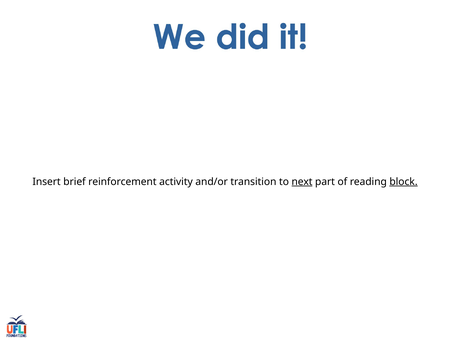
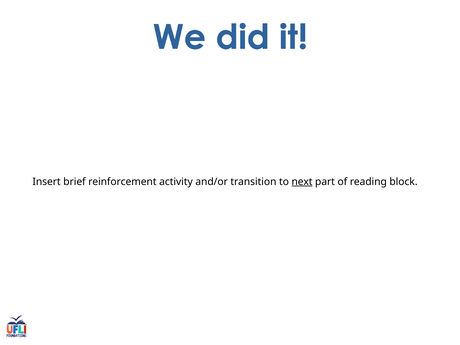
block underline: present -> none (404, 182)
